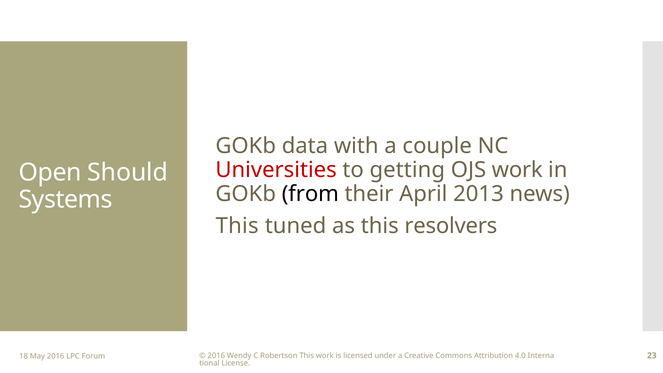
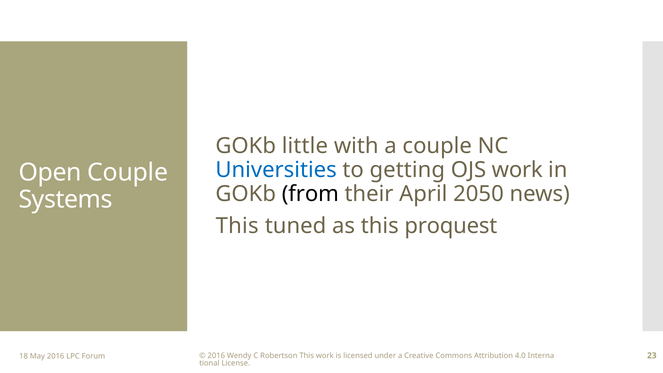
data: data -> little (305, 146)
Universities colour: red -> blue (276, 170)
Open Should: Should -> Couple (128, 173)
2013: 2013 -> 2050 (478, 194)
resolvers: resolvers -> proquest (451, 226)
